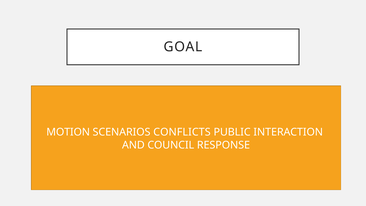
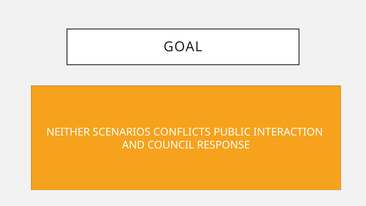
MOTION: MOTION -> NEITHER (68, 132)
